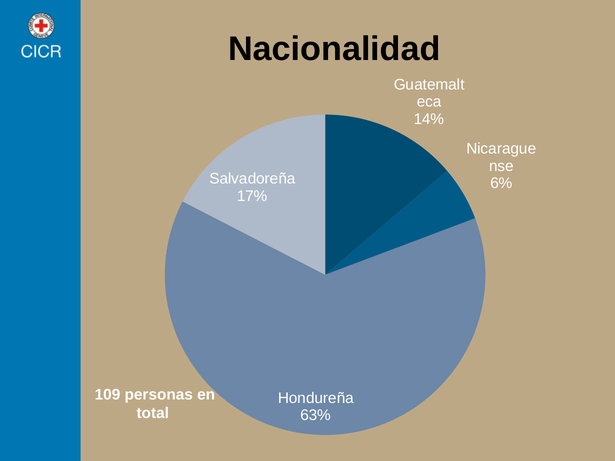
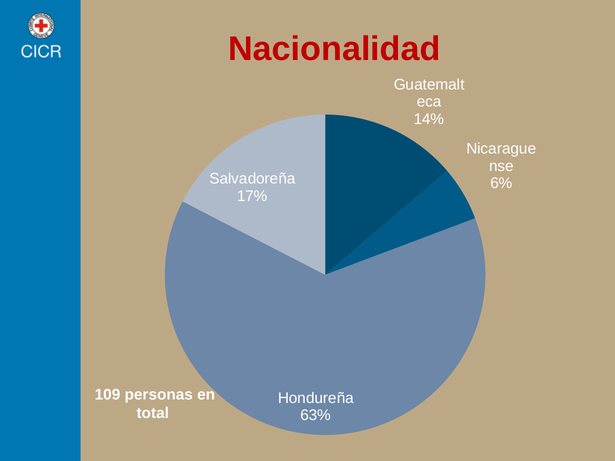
Nacionalidad colour: black -> red (334, 49)
